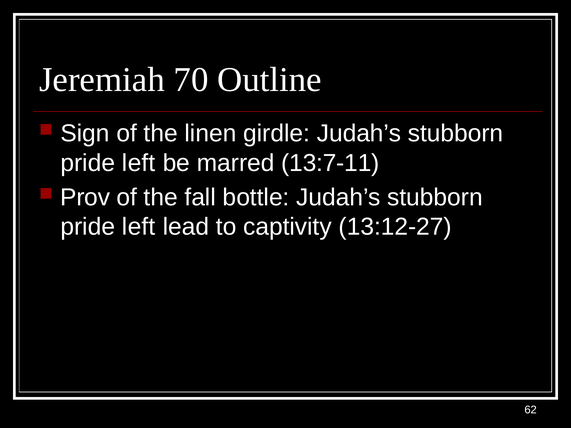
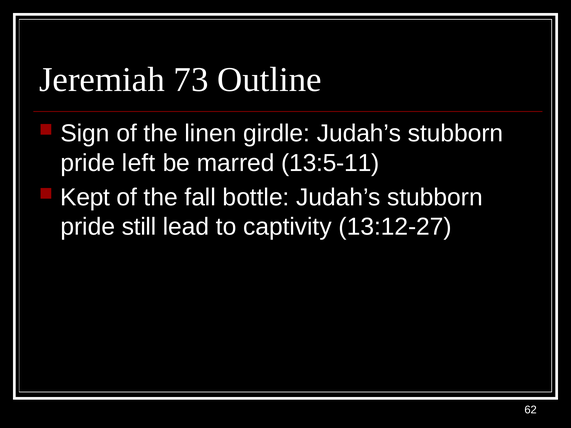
70: 70 -> 73 (191, 80)
13:7-11: 13:7-11 -> 13:5-11 (330, 163)
Prov: Prov -> Kept (85, 197)
left: left -> still (139, 227)
